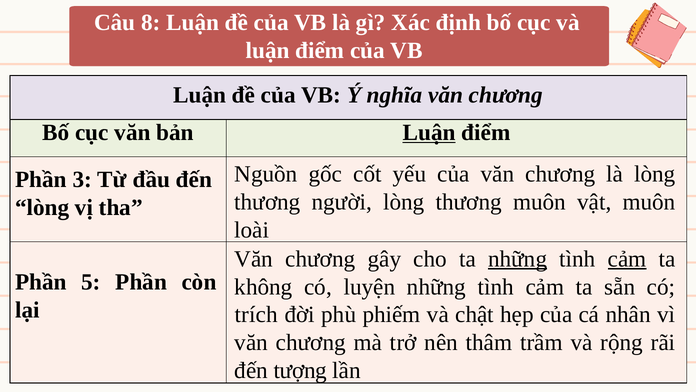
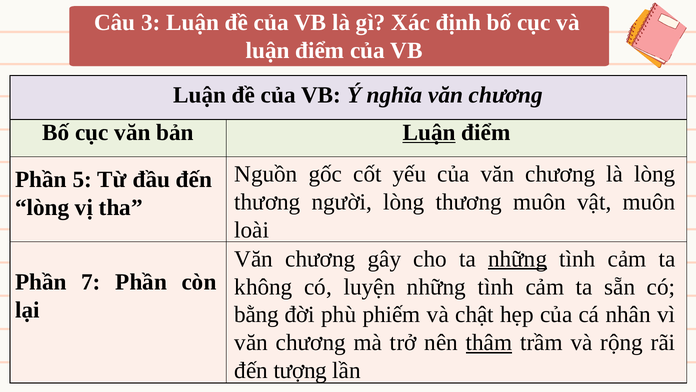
8: 8 -> 3 (151, 23)
3: 3 -> 5 (82, 179)
cảm underline: present -> none (627, 259)
5: 5 -> 7 (91, 282)
trích: trích -> bằng (256, 314)
thâm underline: none -> present (489, 342)
